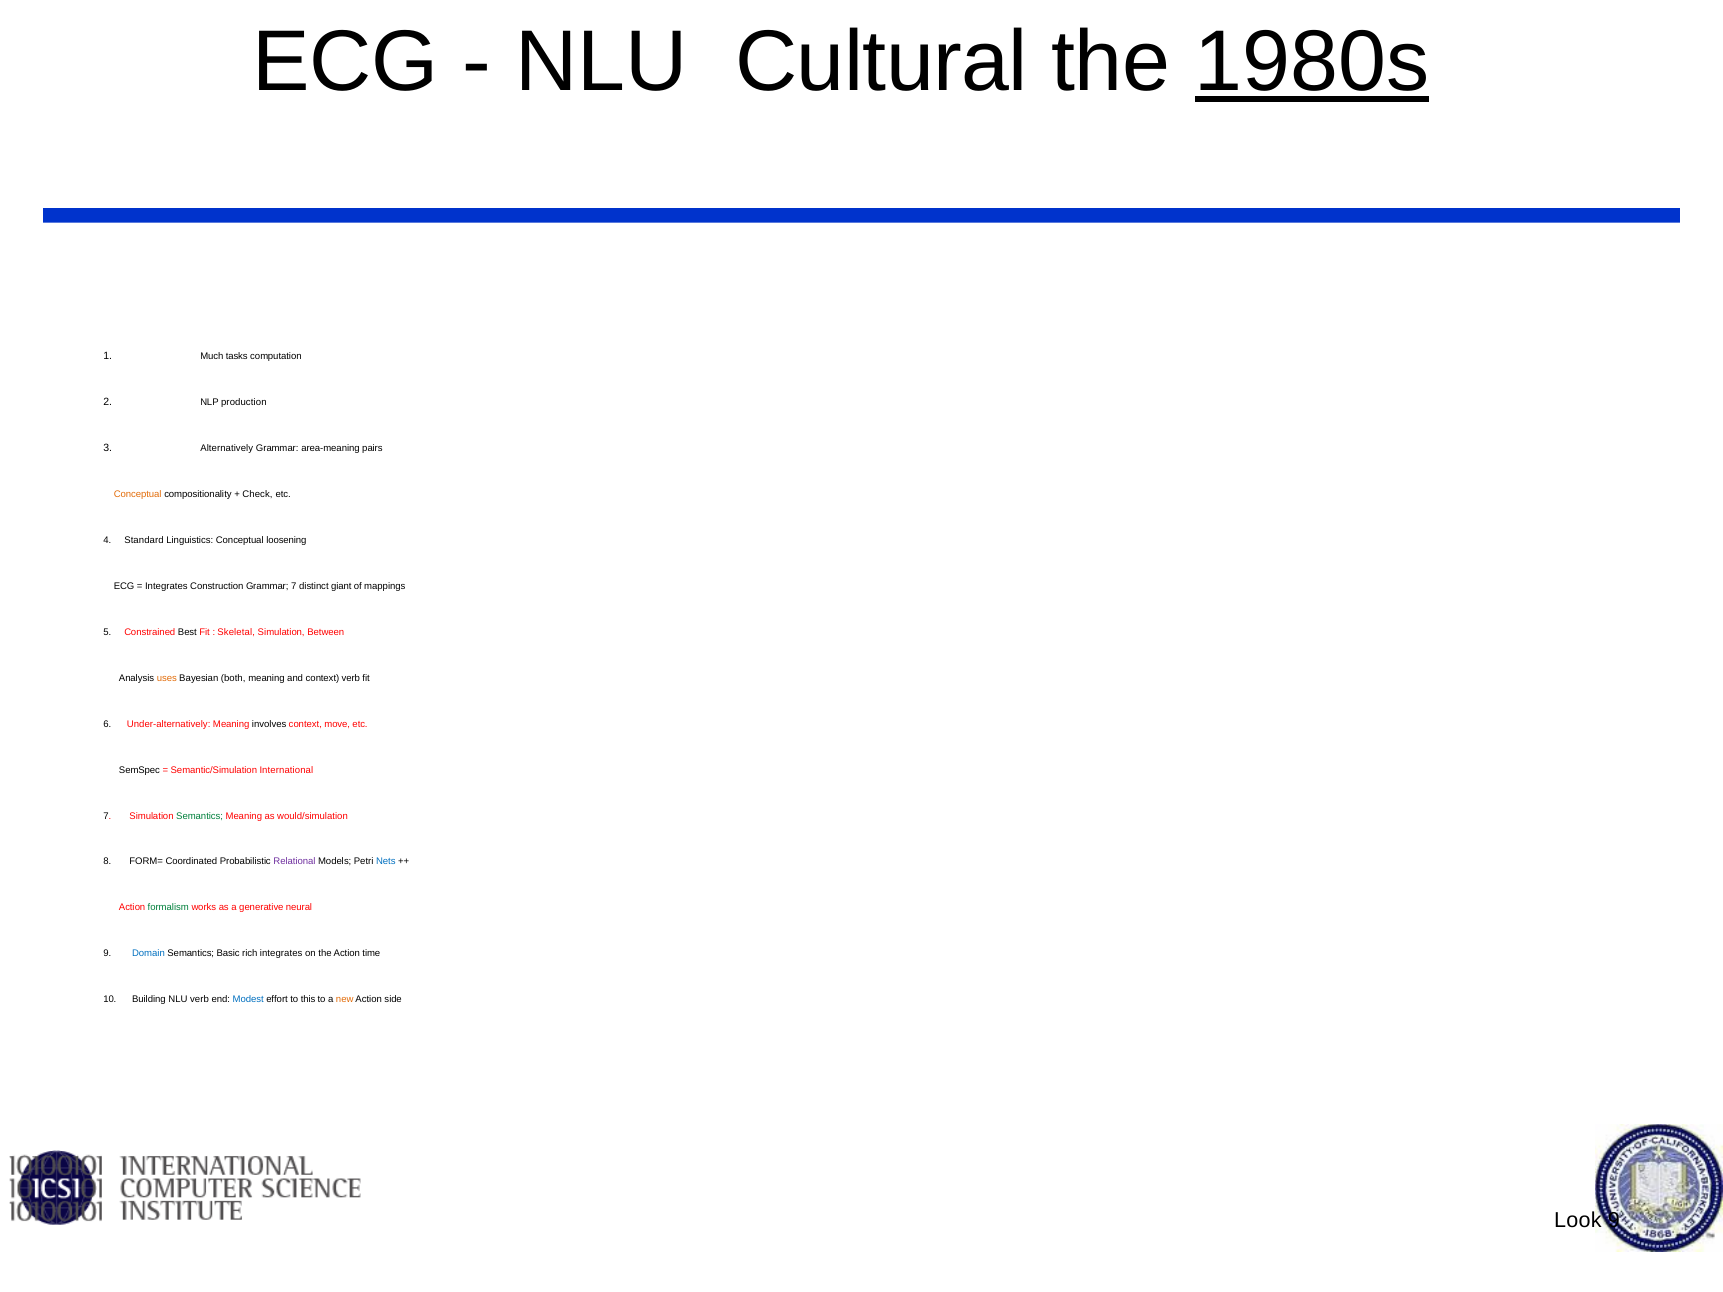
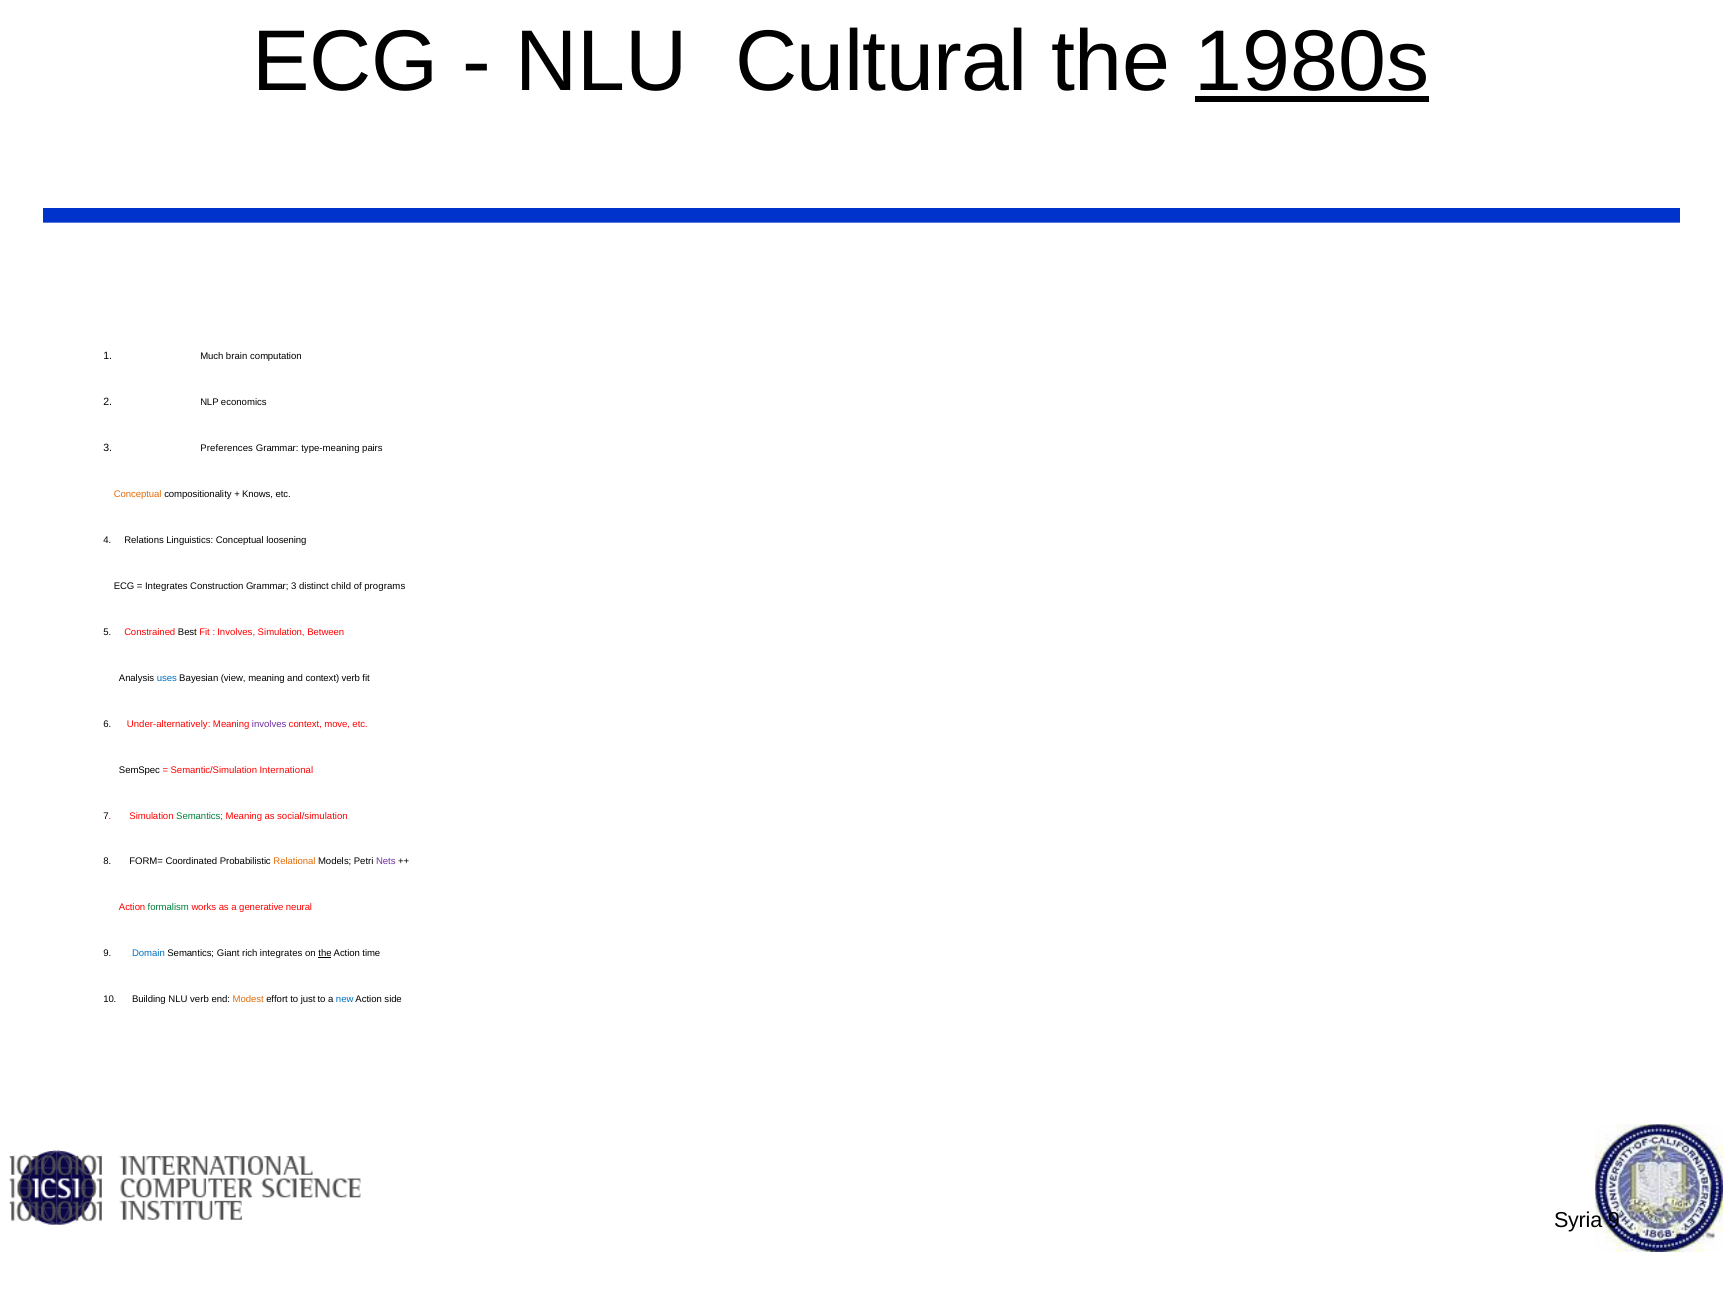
tasks: tasks -> brain (237, 357)
production: production -> economics (244, 403)
Alternatively: Alternatively -> Preferences (227, 449)
area-meaning: area-meaning -> type-meaning (330, 449)
Check: Check -> Knows (258, 495)
Standard: Standard -> Relations (144, 540)
Grammar 7: 7 -> 3 (294, 586)
giant: giant -> child (341, 586)
mappings: mappings -> programs (385, 586)
Skeletal: Skeletal -> Involves (236, 632)
uses colour: orange -> blue (167, 678)
both: both -> view (233, 678)
involves colour: black -> purple (269, 724)
would/simulation: would/simulation -> social/simulation (312, 816)
Relational colour: purple -> orange (294, 862)
Nets colour: blue -> purple (386, 862)
Basic: Basic -> Giant (228, 954)
the underline: none -> present (325, 954)
Modest colour: blue -> orange (248, 1000)
this: this -> just (308, 1000)
new colour: orange -> blue (345, 1000)
Look: Look -> Syria (1578, 1221)
